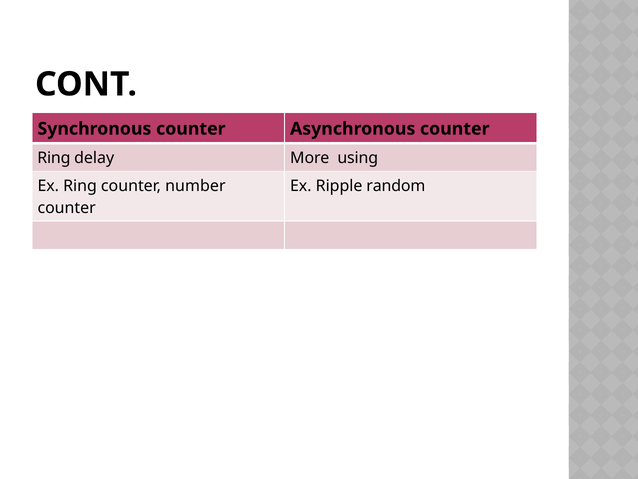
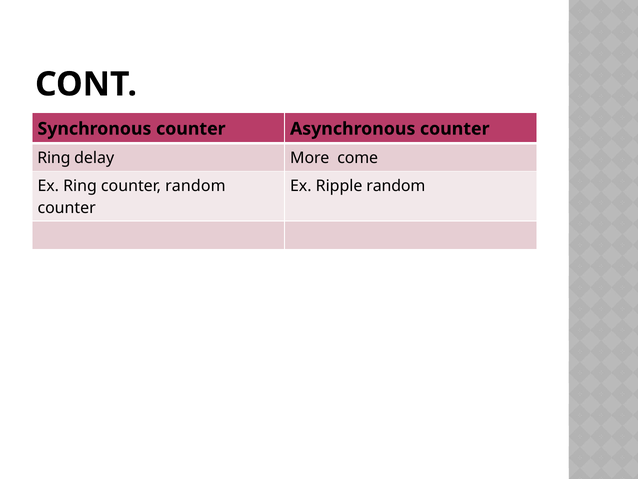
using: using -> come (358, 158)
counter number: number -> random (195, 186)
